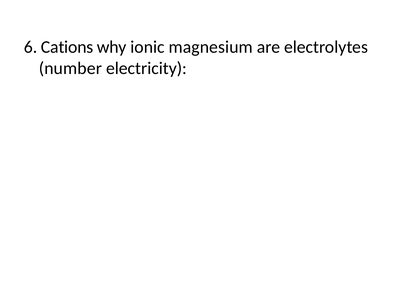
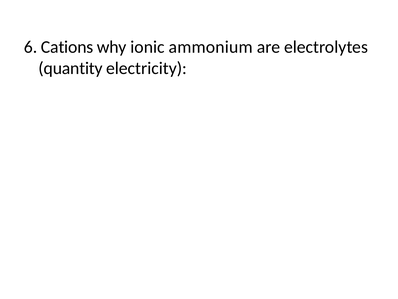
magnesium: magnesium -> ammonium (211, 47)
number: number -> quantity (71, 68)
